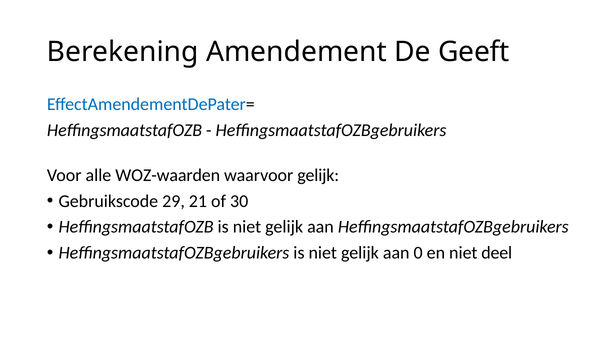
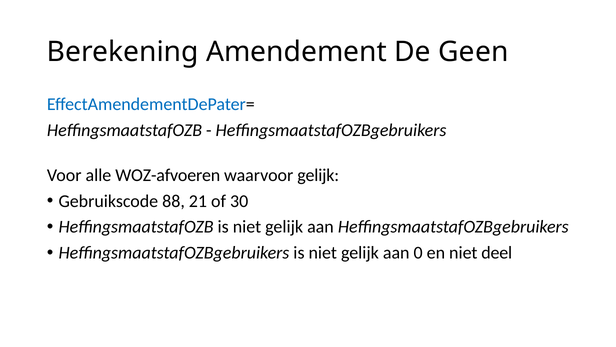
Geeft: Geeft -> Geen (473, 52)
WOZ-waarden: WOZ-waarden -> WOZ-afvoeren (168, 175)
29: 29 -> 88 (174, 201)
